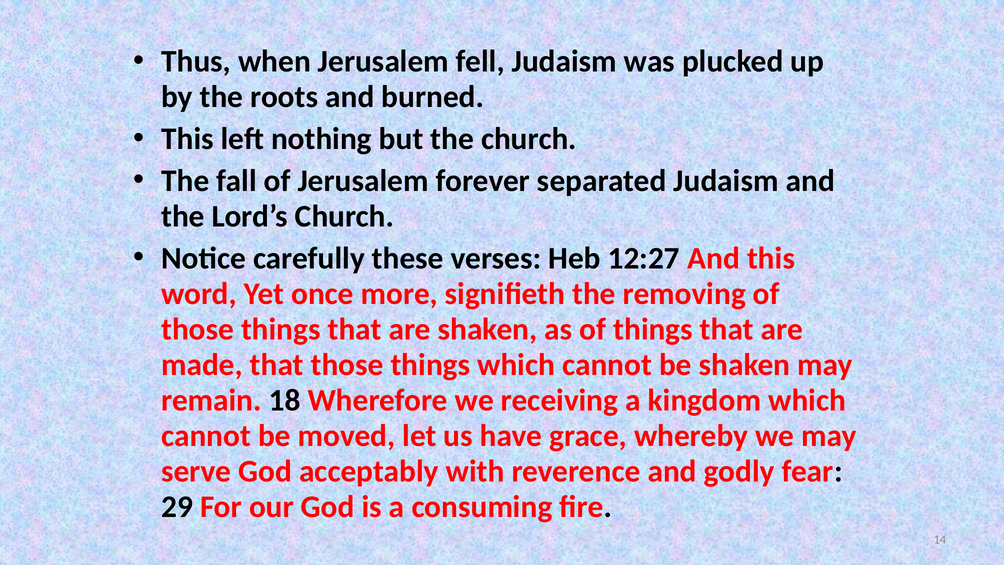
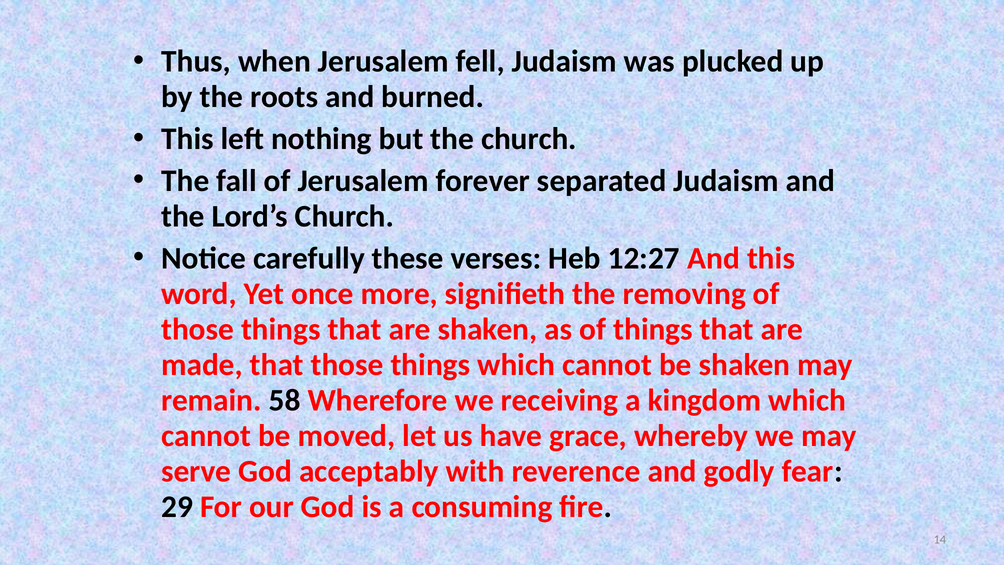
18: 18 -> 58 (285, 400)
